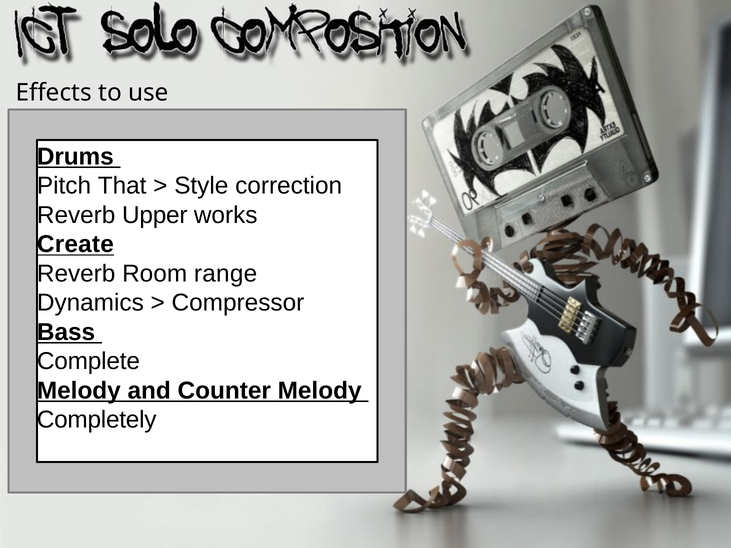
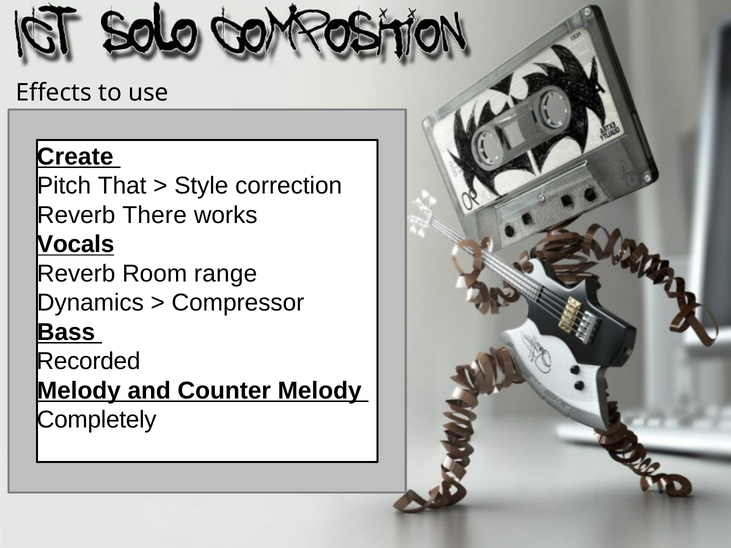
Drums: Drums -> Create (75, 157)
Upper: Upper -> There (155, 215)
Create: Create -> Vocals (76, 244)
Complete: Complete -> Recorded (88, 361)
